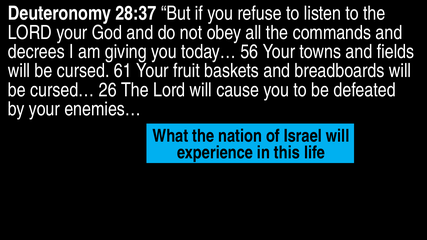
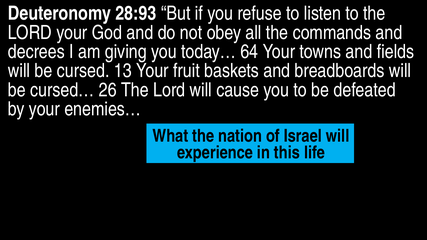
28:37: 28:37 -> 28:93 (136, 14)
56: 56 -> 64 (249, 52)
61: 61 -> 13 (123, 71)
